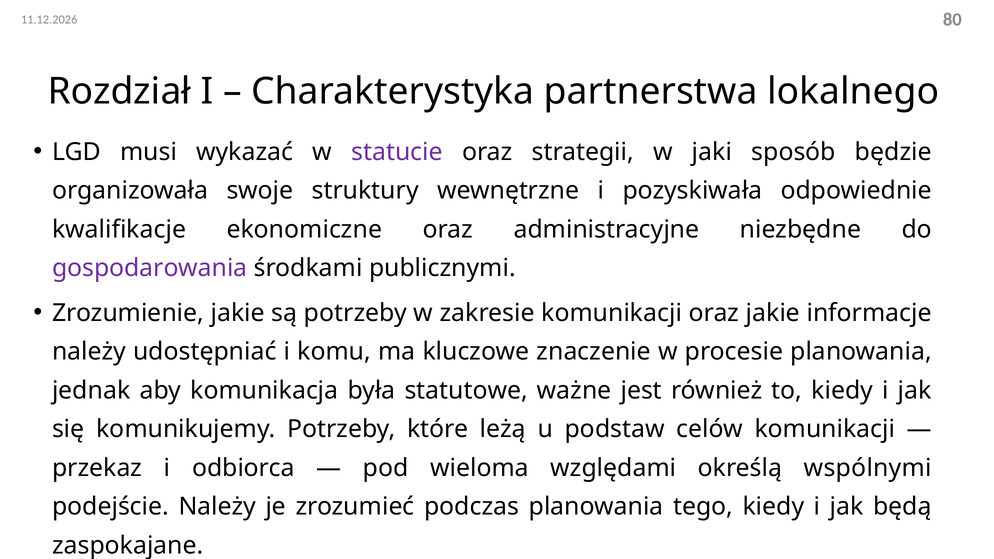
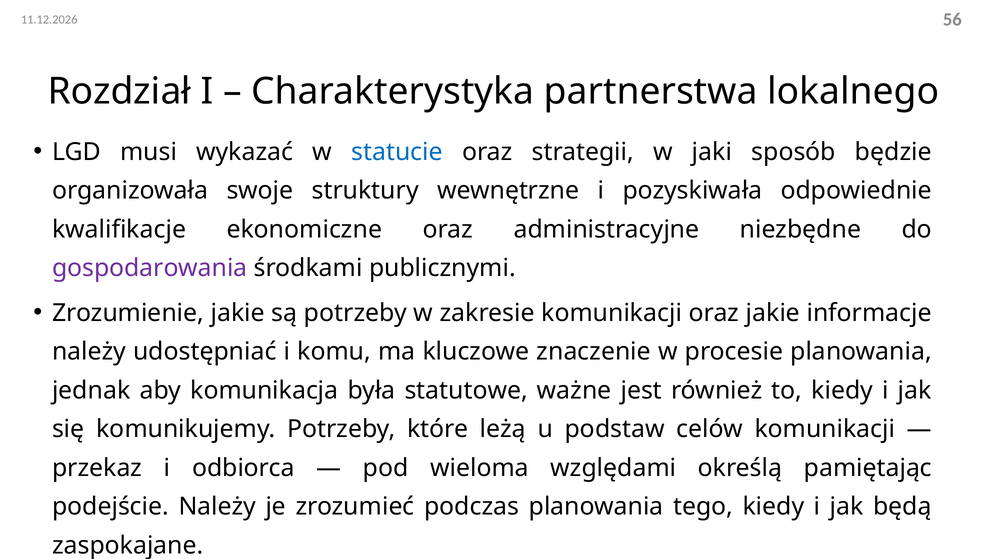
80: 80 -> 56 (952, 20)
statucie colour: purple -> blue (397, 152)
wspólnymi: wspólnymi -> pamiętając (868, 468)
